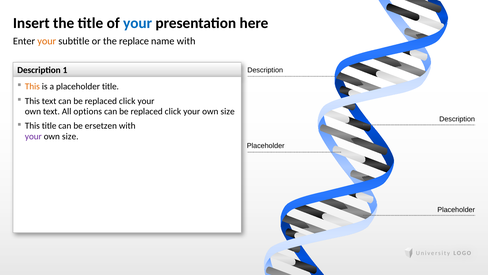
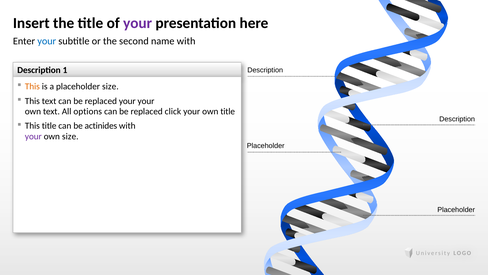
your colour: blue -> purple (138, 23)
your colour: orange -> blue (47, 41)
replace: replace -> second (134, 41)
placeholder title: title -> size (110, 86)
click: click -> your (127, 101)
size: size -> title (228, 111)
ersetzen: ersetzen -> actinides (101, 126)
